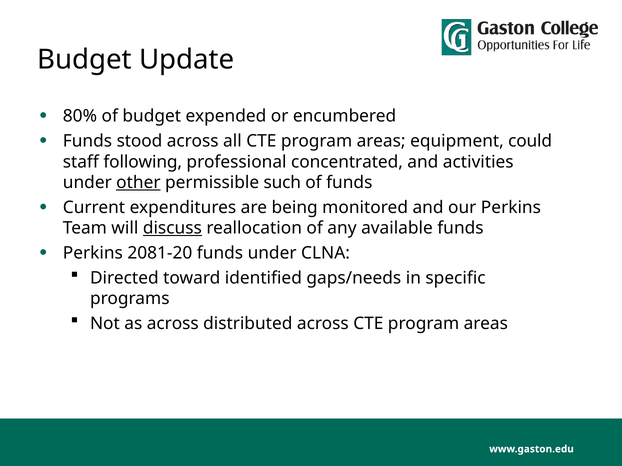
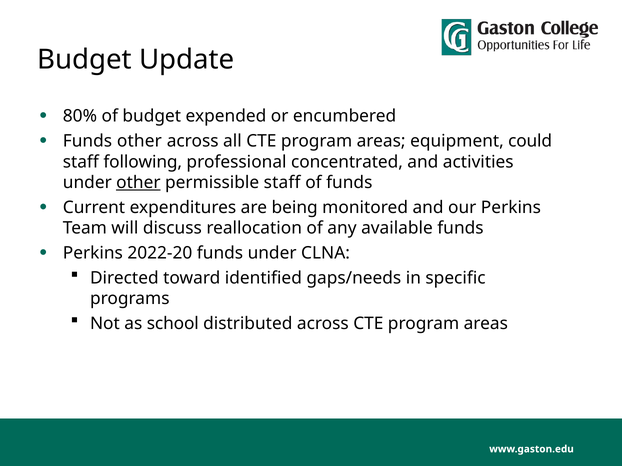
Funds stood: stood -> other (139, 141)
permissible such: such -> staff (282, 183)
discuss underline: present -> none (172, 228)
2081-20: 2081-20 -> 2022-20 (160, 253)
as across: across -> school (173, 324)
